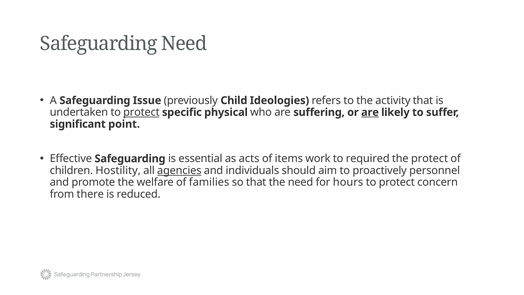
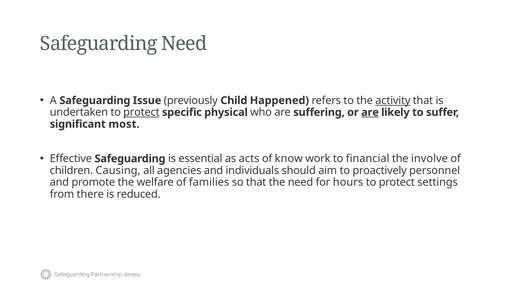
Ideologies: Ideologies -> Happened (279, 100)
activity underline: none -> present (393, 100)
point: point -> most (124, 124)
items: items -> know (289, 159)
required: required -> financial (368, 159)
the protect: protect -> involve (429, 159)
Hostility: Hostility -> Causing (118, 170)
agencies underline: present -> none (179, 170)
concern: concern -> settings (438, 182)
